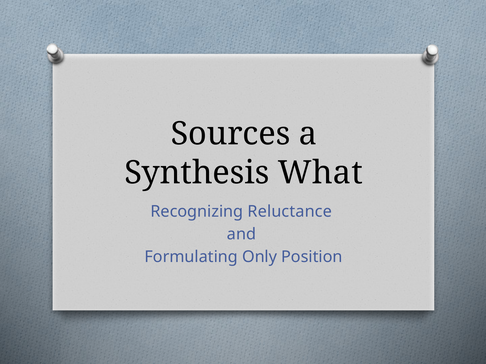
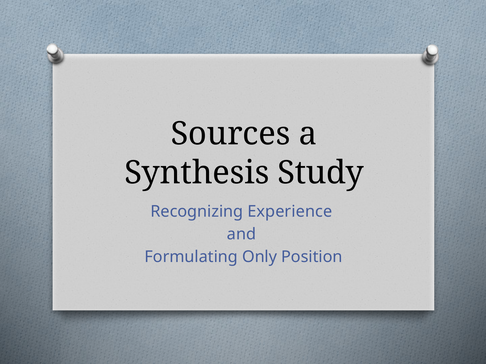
What: What -> Study (321, 173)
Reluctance: Reluctance -> Experience (290, 212)
